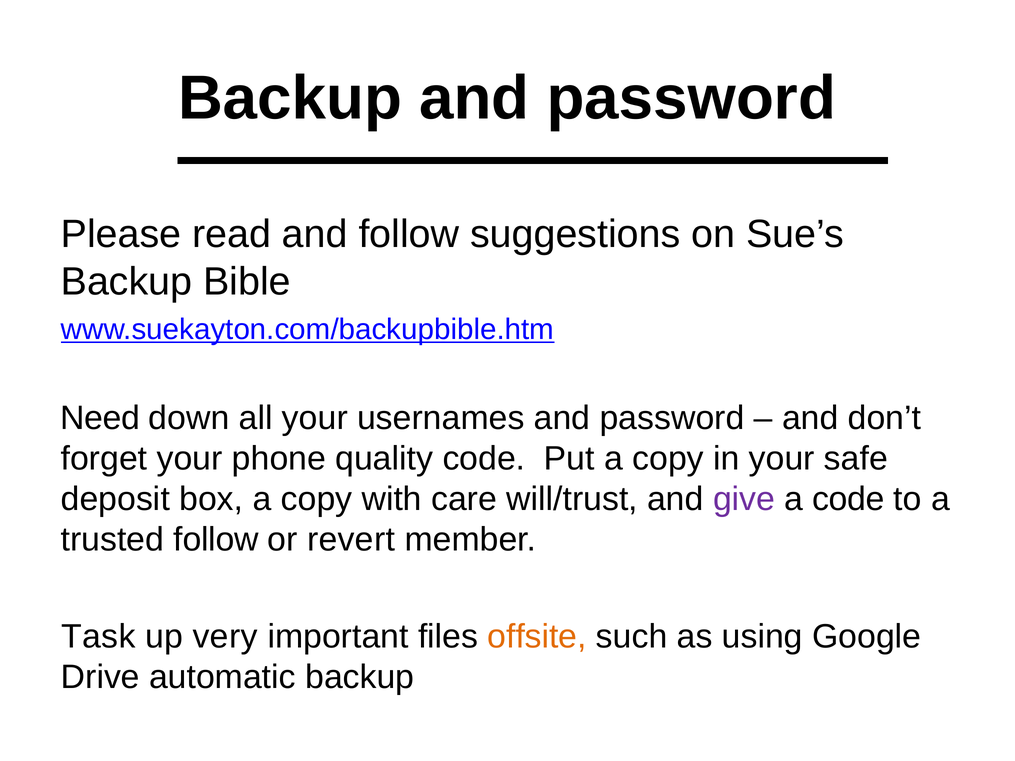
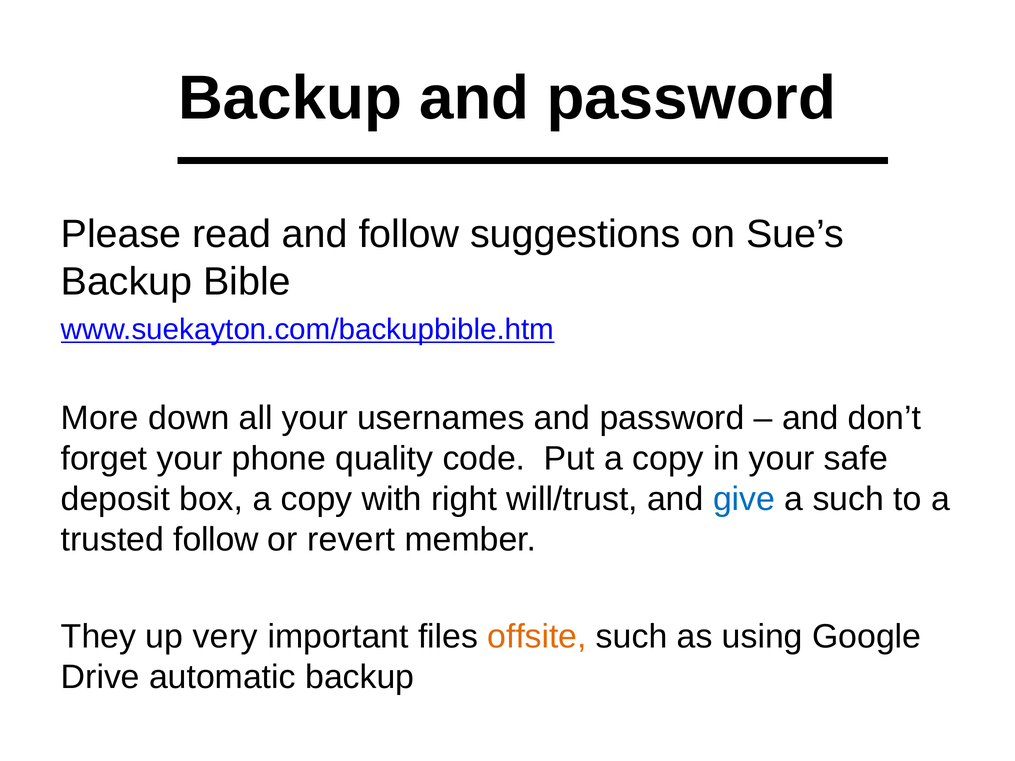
Need: Need -> More (100, 418)
care: care -> right (464, 499)
give colour: purple -> blue (744, 499)
a code: code -> such (848, 499)
Task: Task -> They (98, 637)
